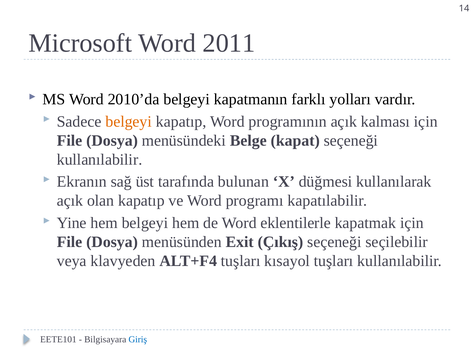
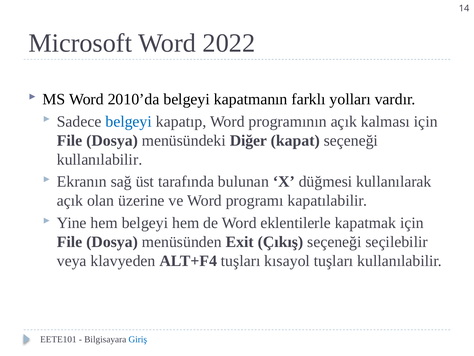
2011: 2011 -> 2022 (229, 43)
belgeyi colour: orange -> blue (129, 121)
Belge: Belge -> Diğer (248, 140)
olan kapatıp: kapatıp -> üzerine (141, 200)
